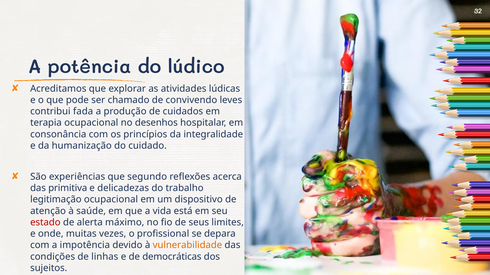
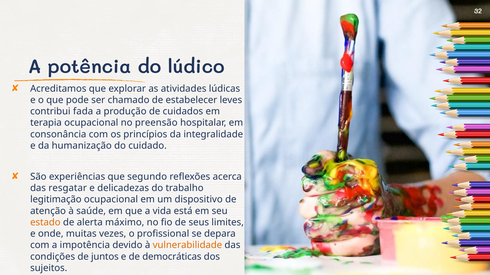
convivendo: convivendo -> estabelecer (191, 100)
desenhos: desenhos -> preensão (156, 123)
primitiva: primitiva -> resgatar (68, 188)
estado colour: red -> orange (45, 223)
linhas: linhas -> juntos (105, 257)
